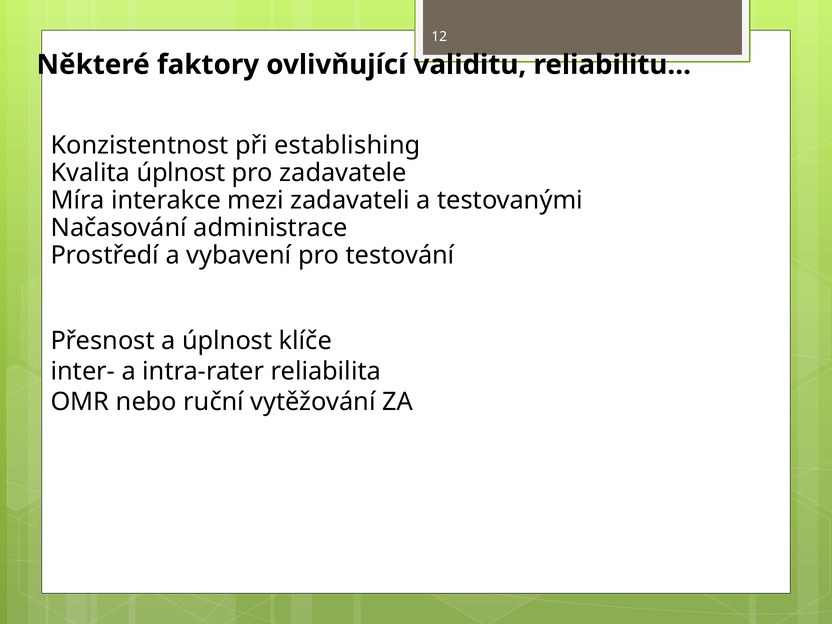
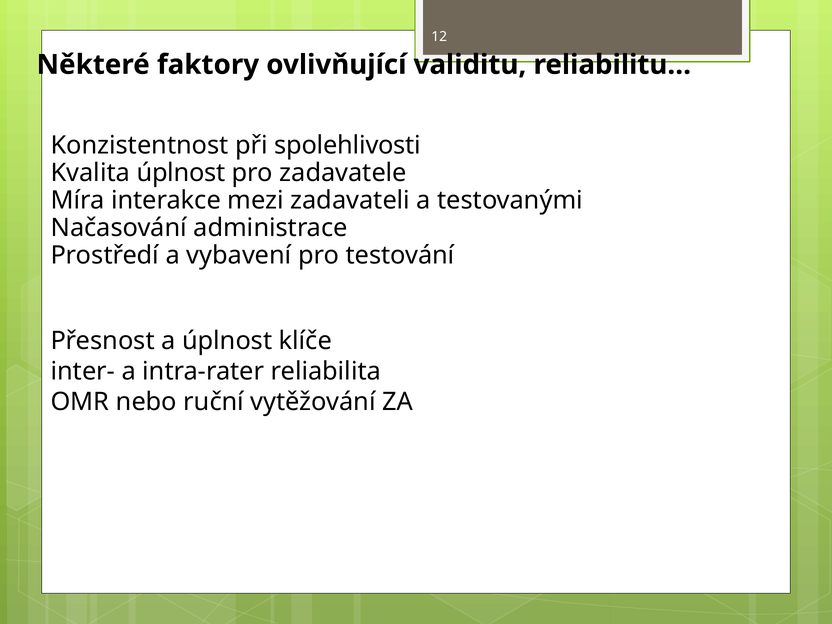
establishing: establishing -> spolehlivosti (348, 146)
